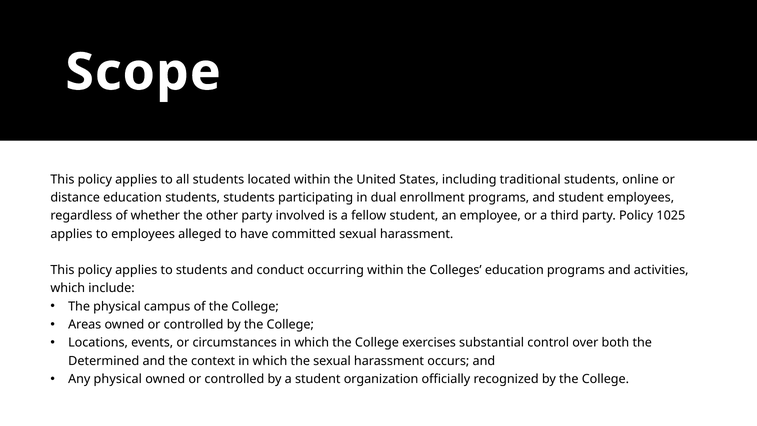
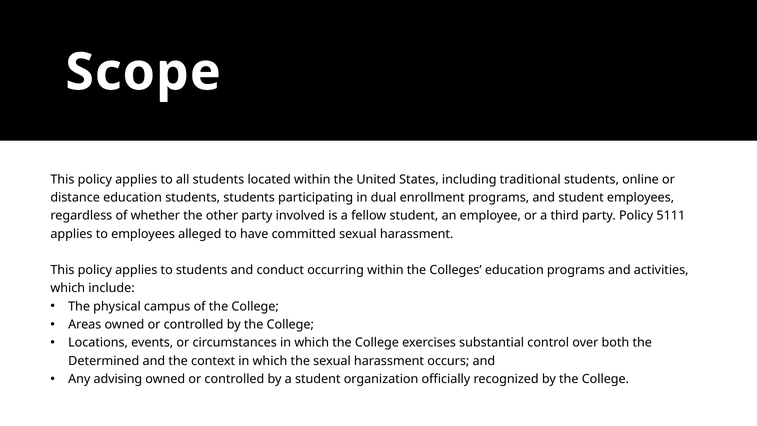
1025: 1025 -> 5111 (671, 216)
Any physical: physical -> advising (118, 379)
